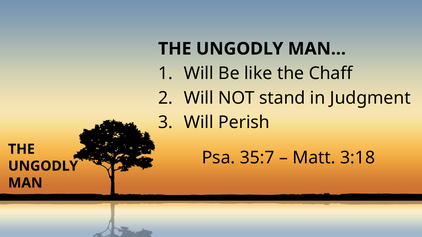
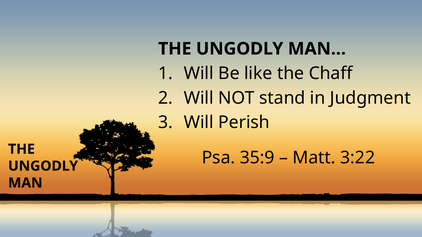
35:7: 35:7 -> 35:9 (257, 158)
3:18: 3:18 -> 3:22 (358, 158)
